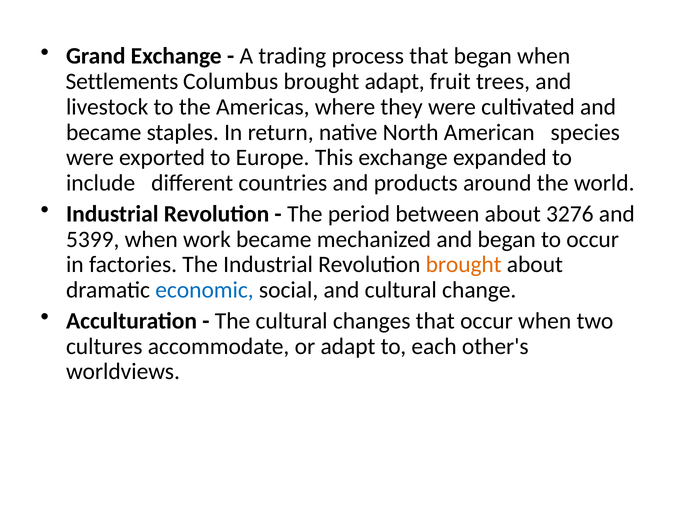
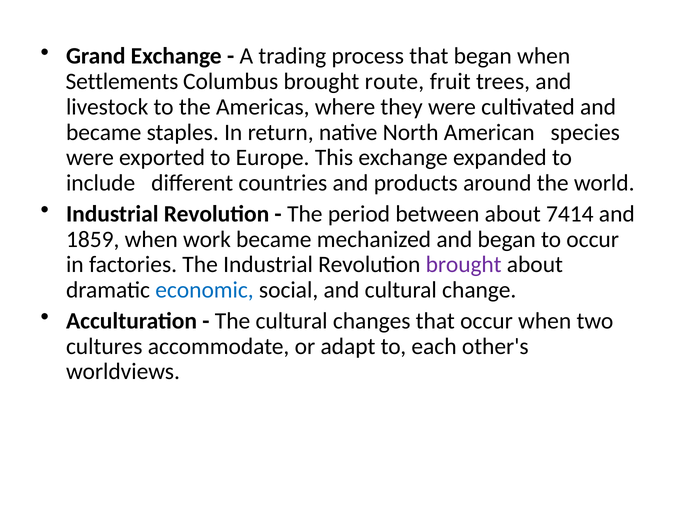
brought adapt: adapt -> route (394, 82)
3276: 3276 -> 7414 (570, 214)
5399: 5399 -> 1859 (93, 239)
brought colour: orange -> purple (464, 265)
